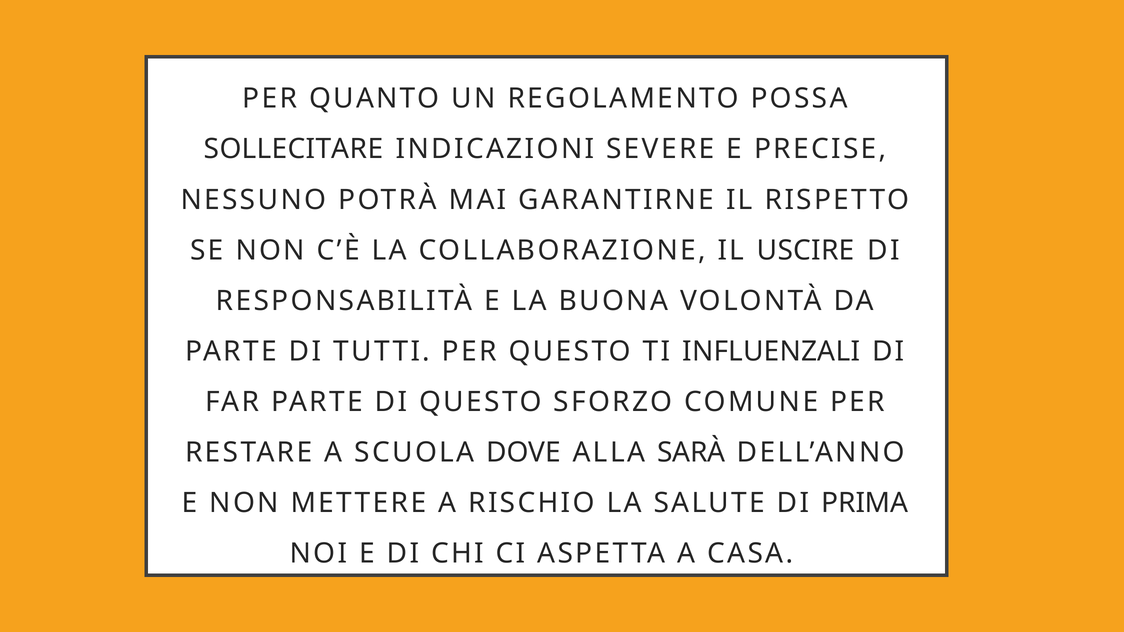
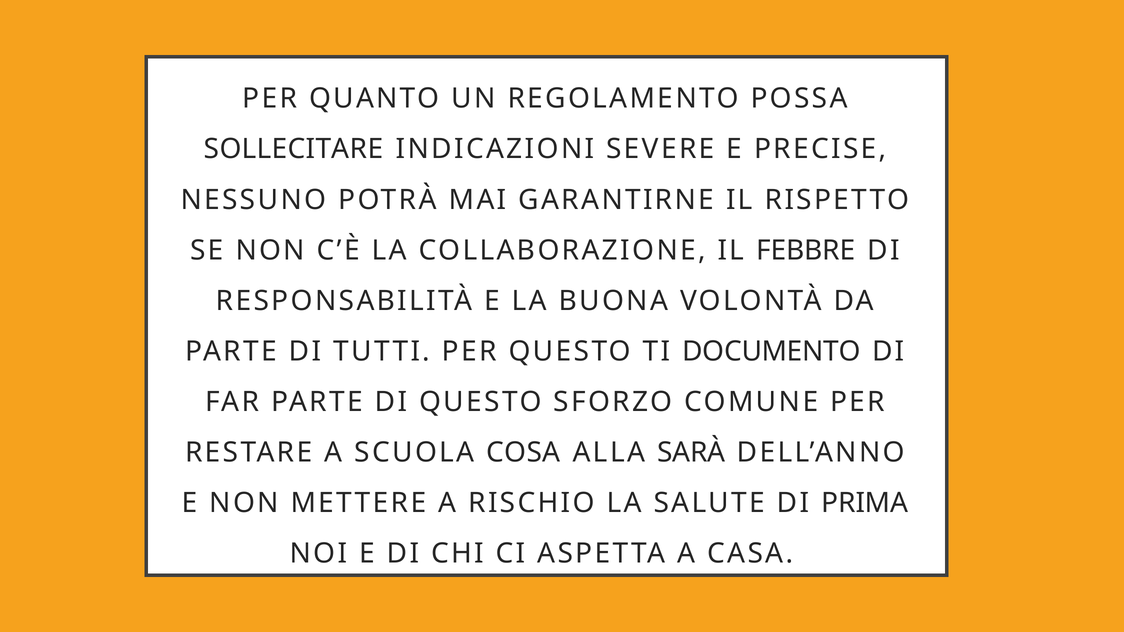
USCIRE: USCIRE -> FEBBRE (806, 250)
INFLUENZALI: INFLUENZALI -> DOCUMENTO (771, 352)
DOVE: DOVE -> COSA (523, 453)
